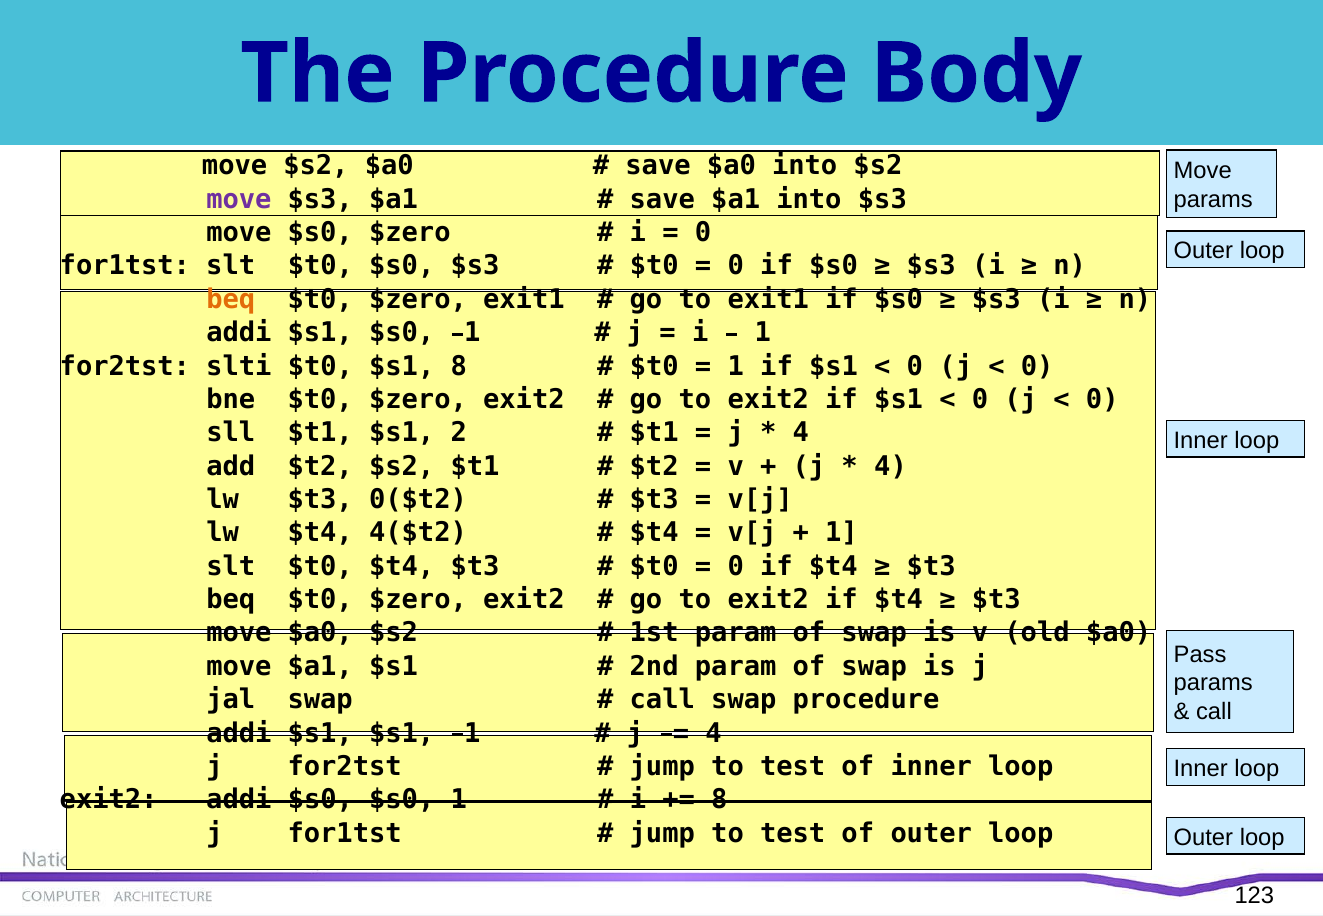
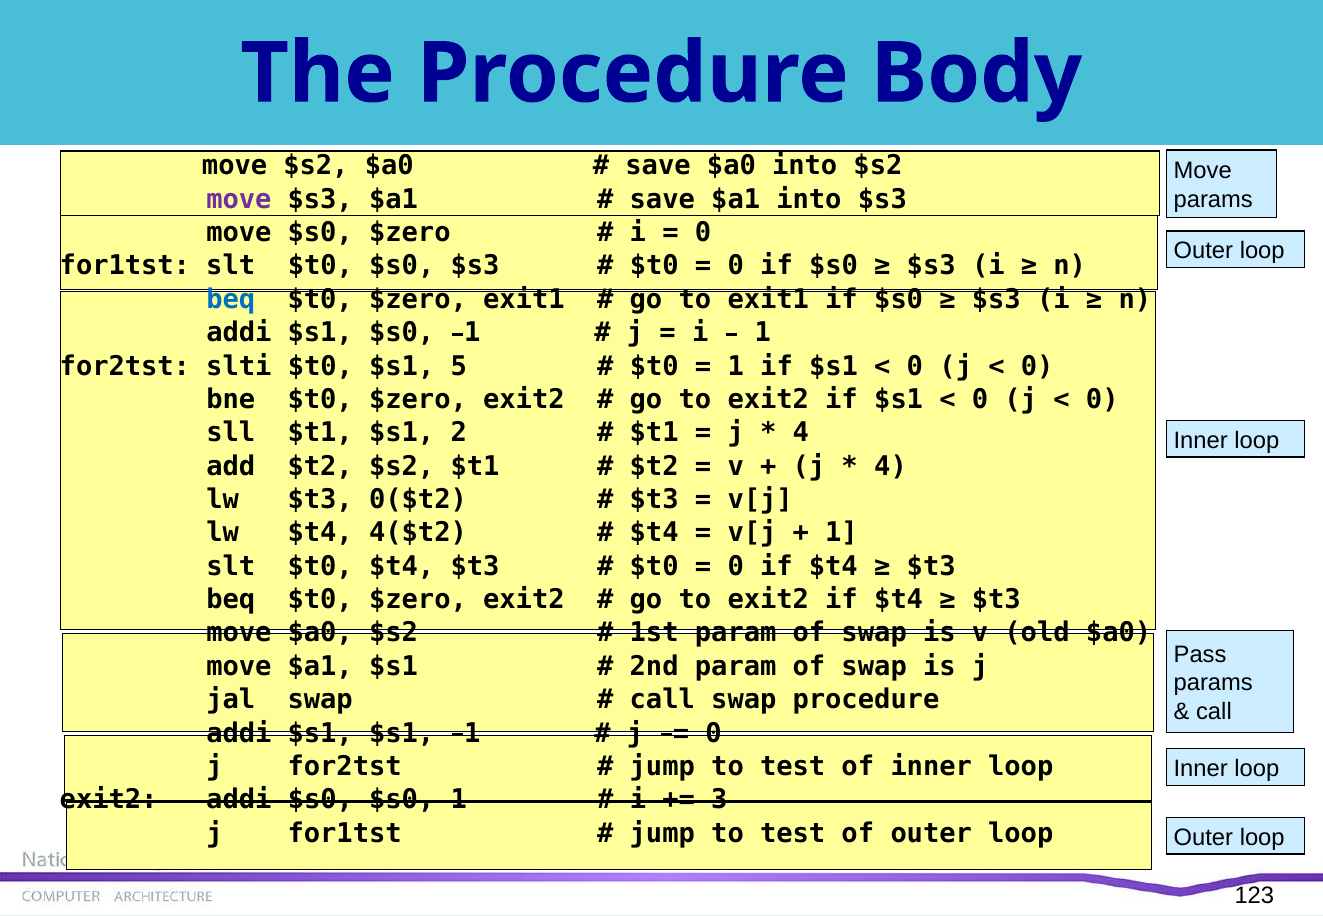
beq colour: orange -> blue (231, 299)
$s1 8: 8 -> 5 (459, 366)
4: 4 -> 0 (714, 733)
8: 8 -> 3 (719, 800)
